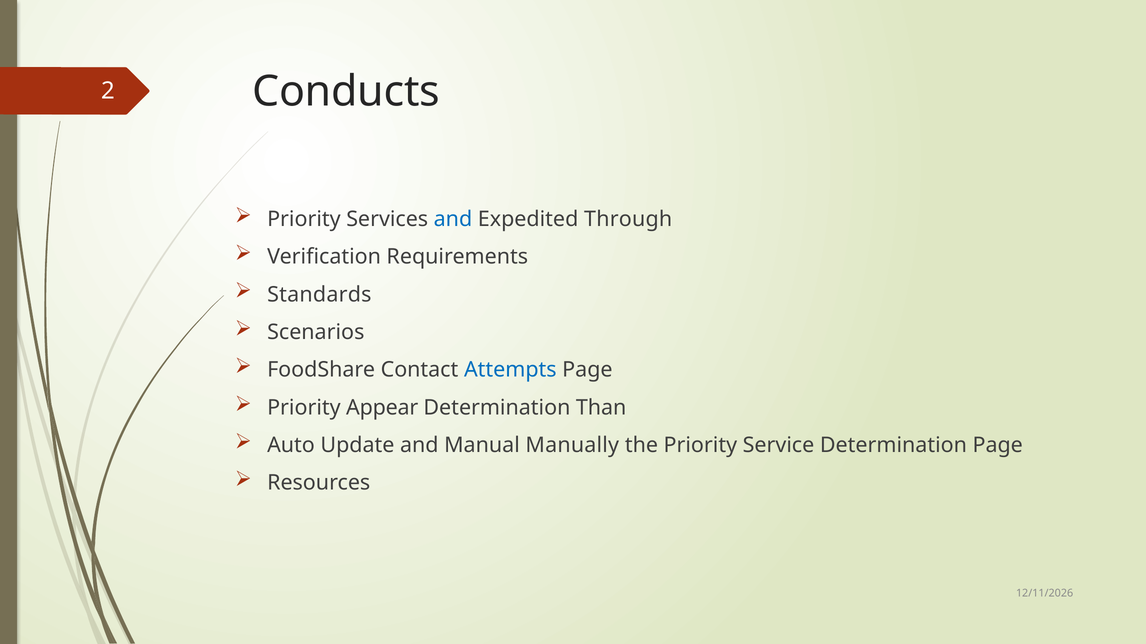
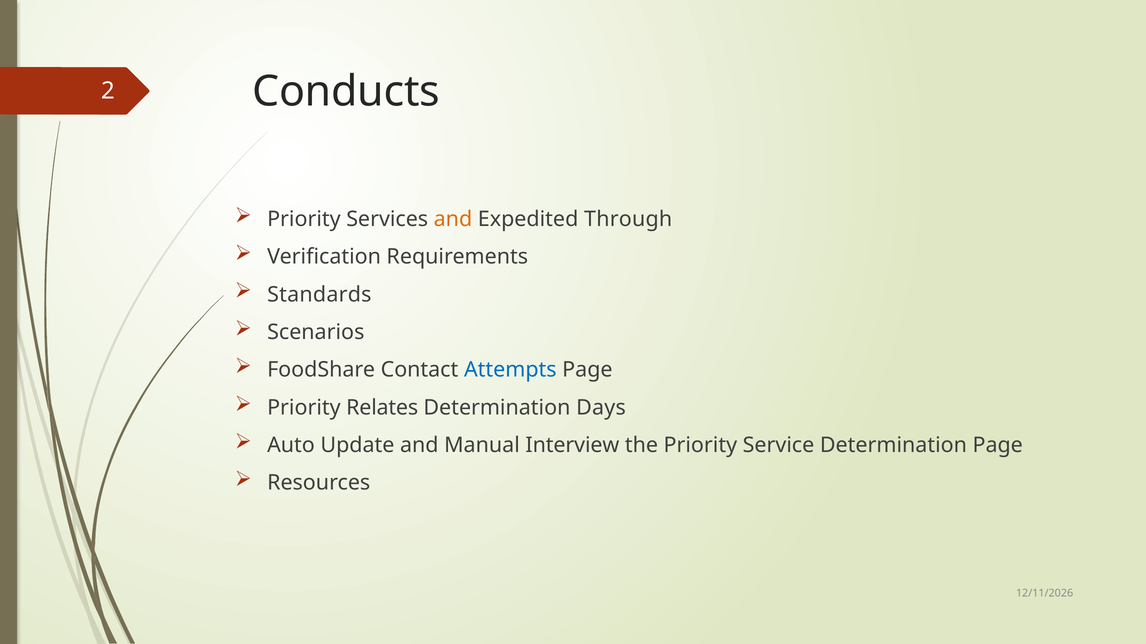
and colour: blue -> orange (453, 219)
Appear: Appear -> Relates (382, 408)
Than: Than -> Days (601, 408)
Manually: Manually -> Interview (572, 446)
